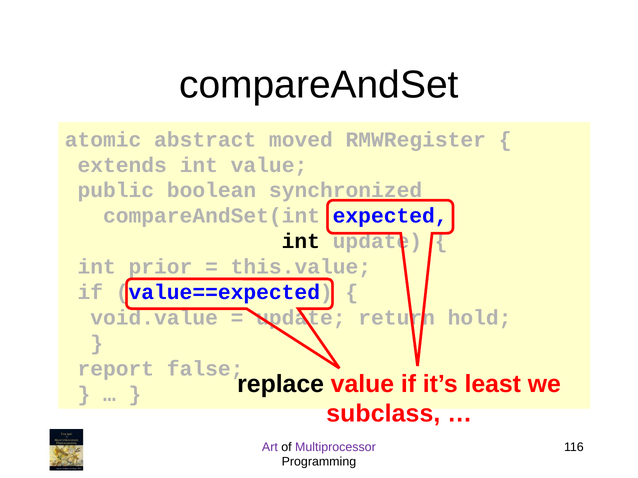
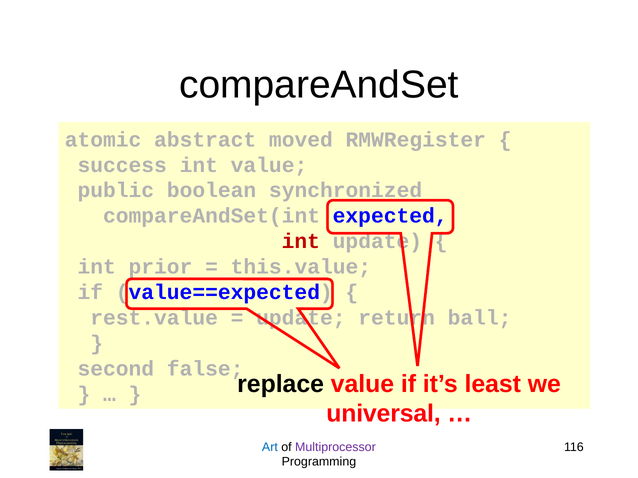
extends: extends -> success (122, 165)
int colour: black -> red (301, 242)
void.value: void.value -> rest.value (154, 318)
hold: hold -> ball (480, 318)
report: report -> second (116, 369)
subclass: subclass -> universal (383, 414)
Art colour: purple -> blue (270, 447)
